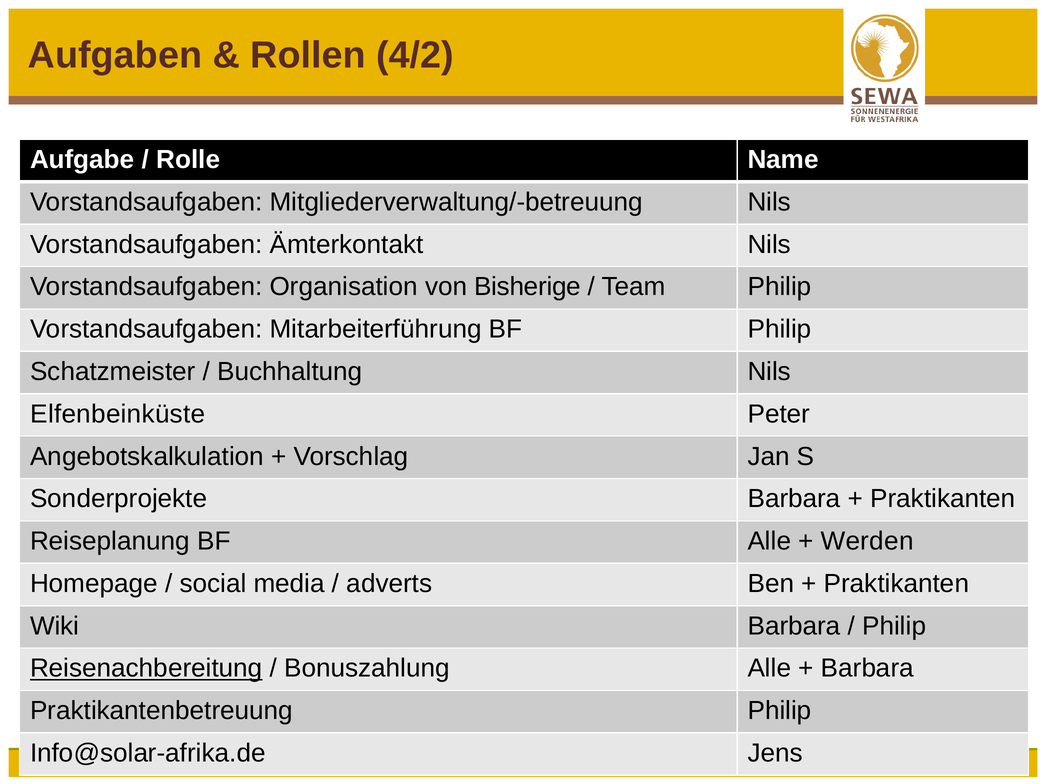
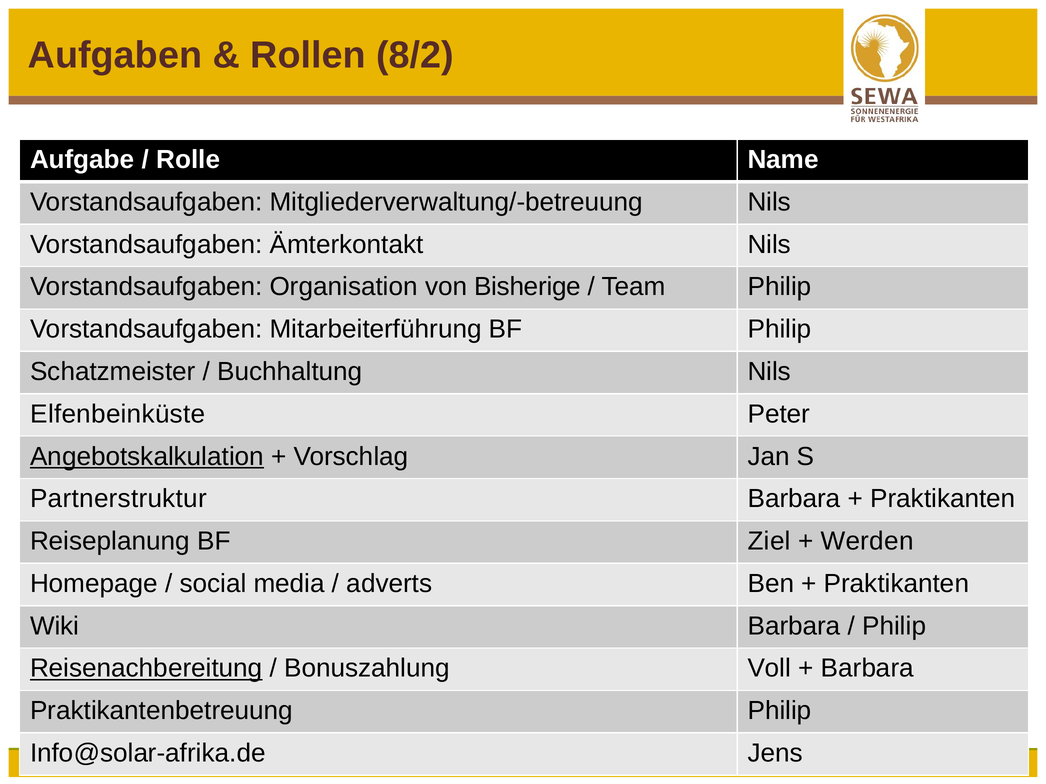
4/2: 4/2 -> 8/2 (415, 55)
Angebotskalkulation underline: none -> present (147, 457)
Sonderprojekte: Sonderprojekte -> Partnerstruktur (119, 499)
BF Alle: Alle -> Ziel (769, 542)
Bonuszahlung Alle: Alle -> Voll (769, 669)
